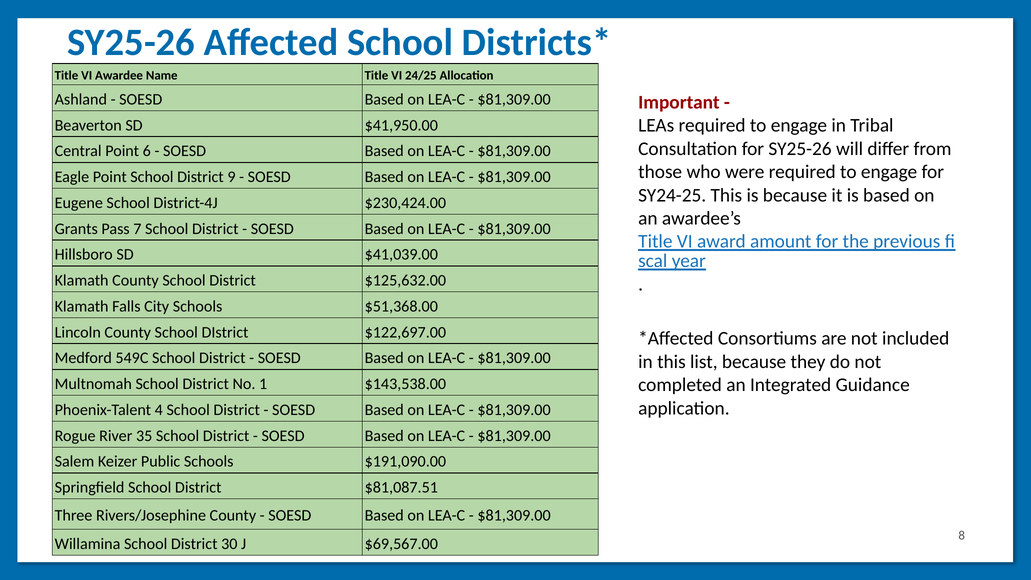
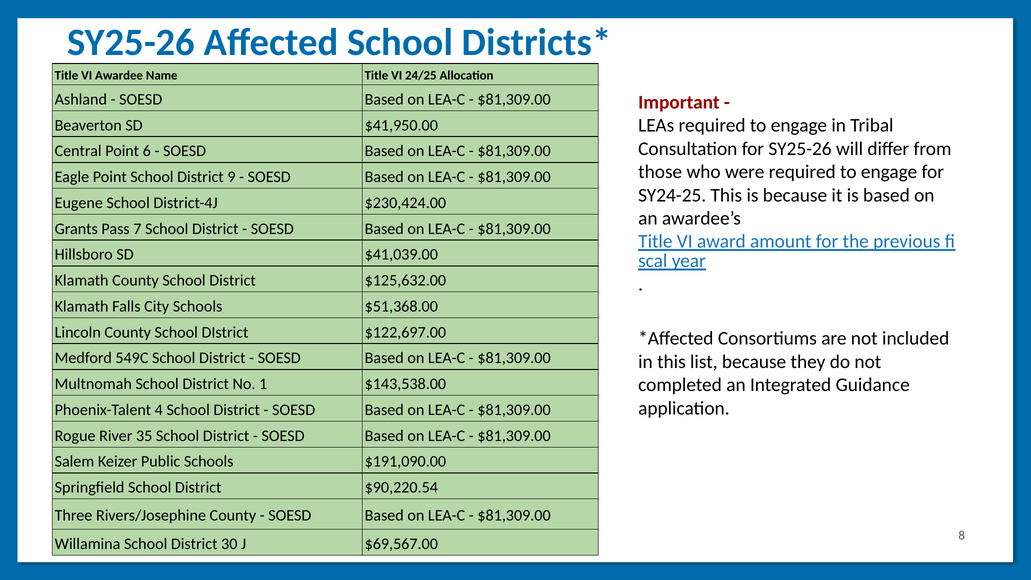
$81,087.51: $81,087.51 -> $90,220.54 (401, 487)
